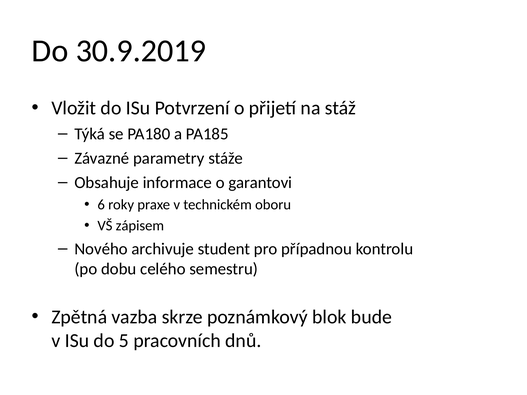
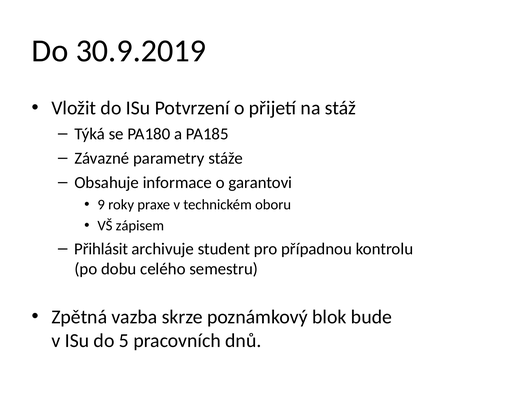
6: 6 -> 9 (101, 205)
Nového: Nového -> Přihlásit (101, 249)
